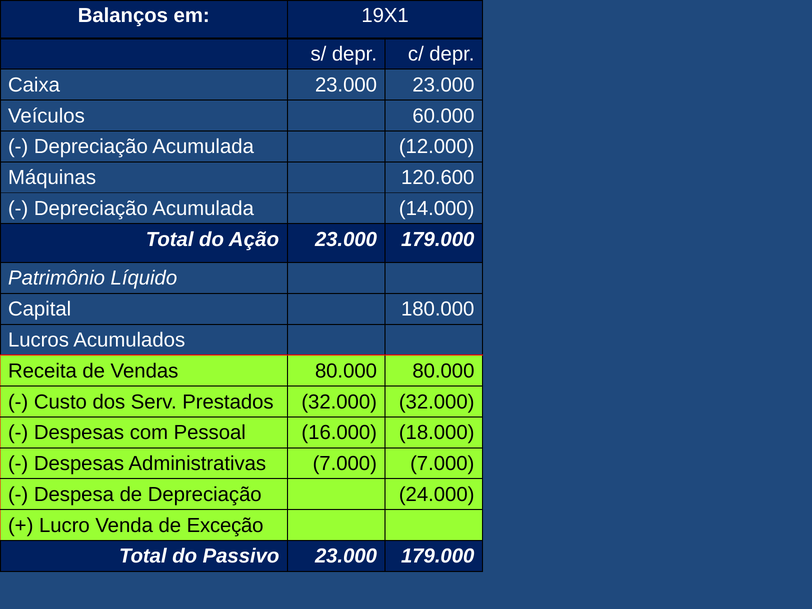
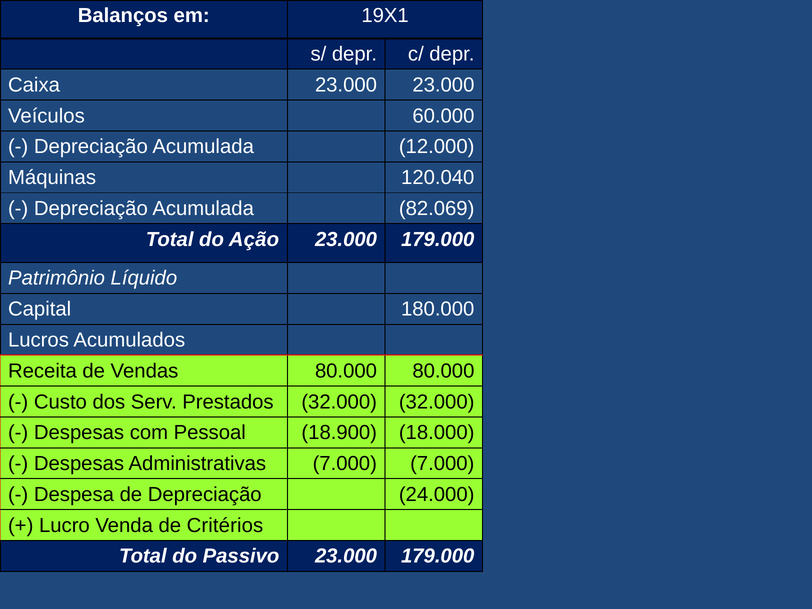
120.600: 120.600 -> 120.040 (438, 178)
14.000: 14.000 -> 82.069 (437, 209)
16.000: 16.000 -> 18.900 (339, 433)
Exceção: Exceção -> Critérios (225, 525)
